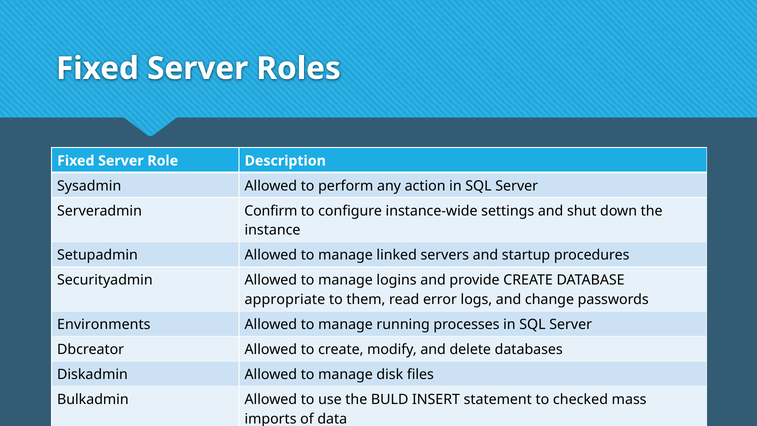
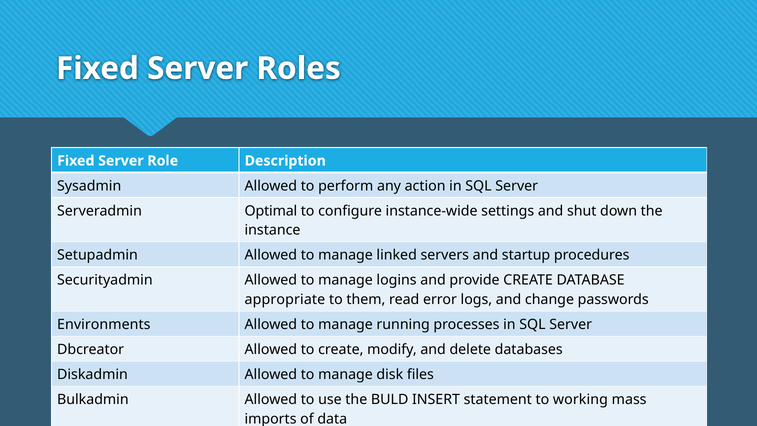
Confirm: Confirm -> Optimal (271, 211)
checked: checked -> working (580, 399)
